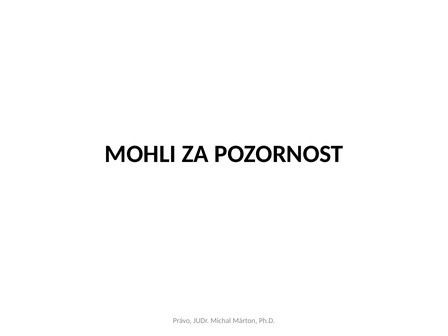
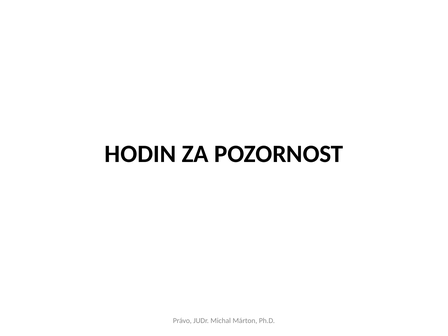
MOHLI: MOHLI -> HODIN (140, 154)
